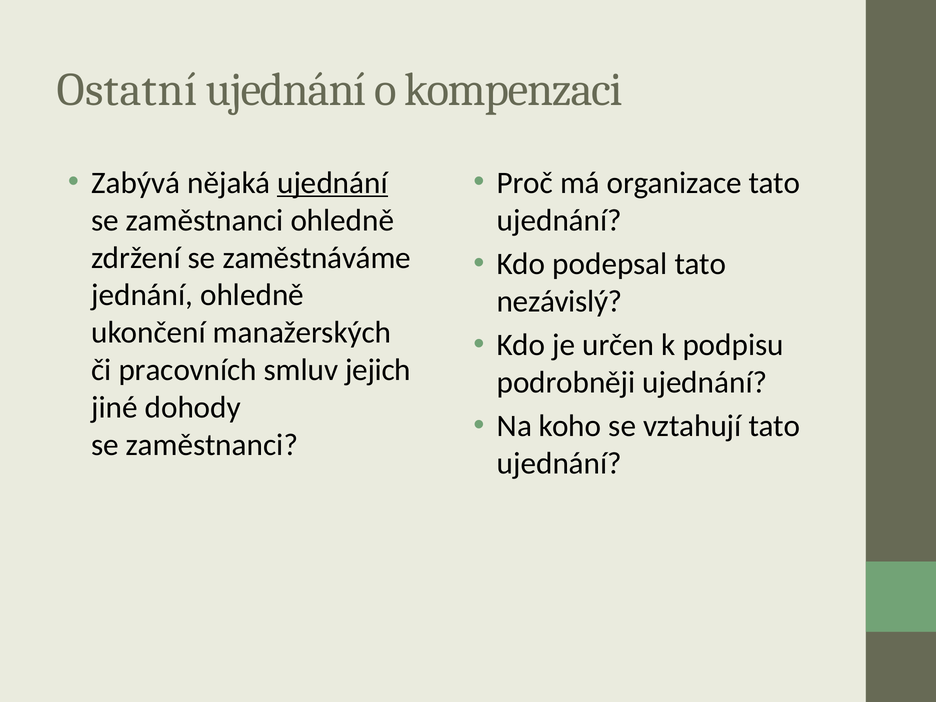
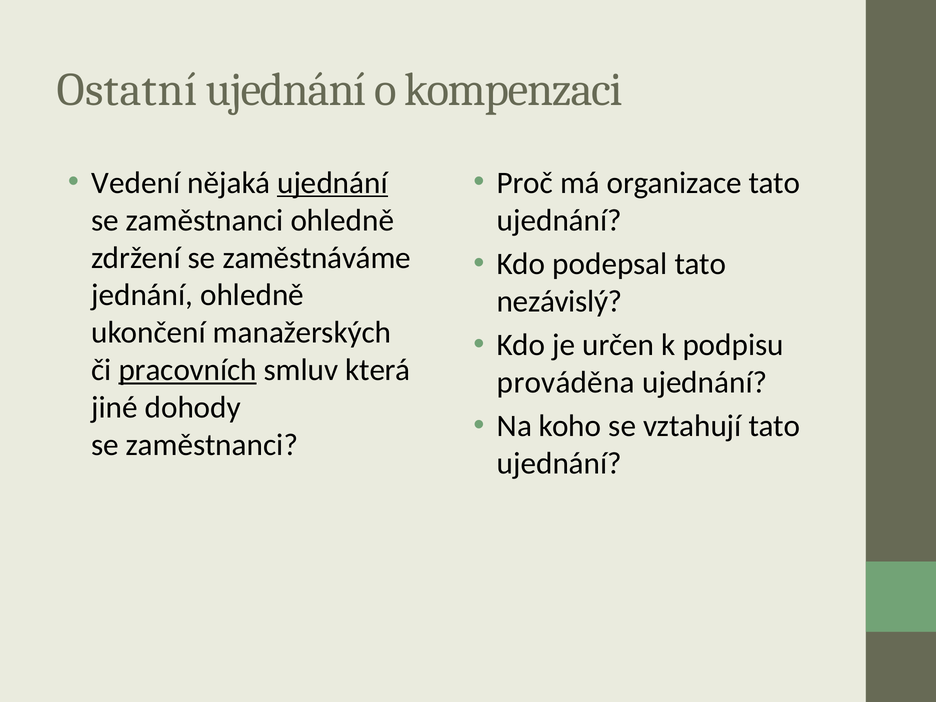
Zabývá: Zabývá -> Vedení (136, 183)
pracovních underline: none -> present (188, 370)
jejich: jejich -> která (378, 370)
podrobněji: podrobněji -> prováděna (566, 382)
